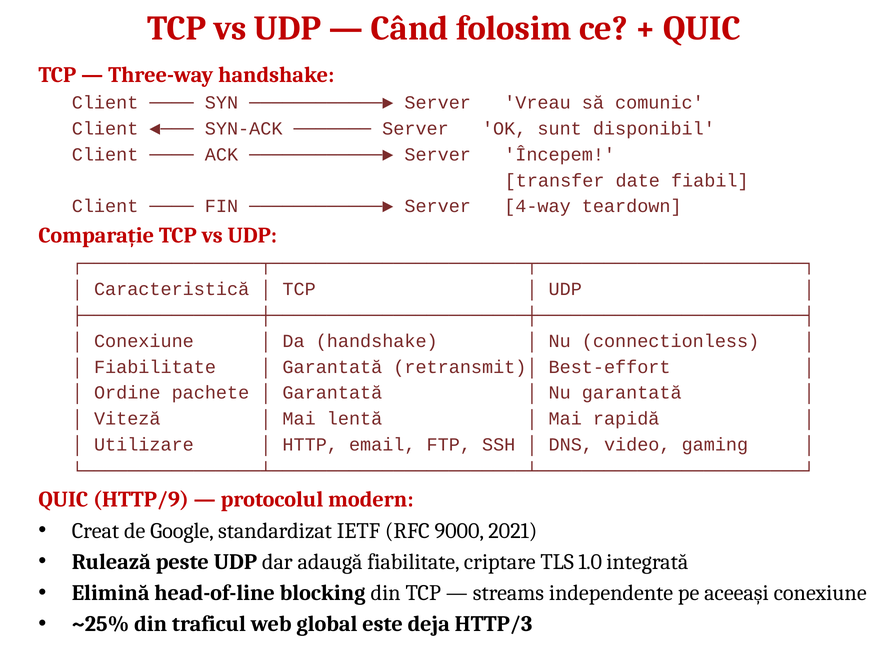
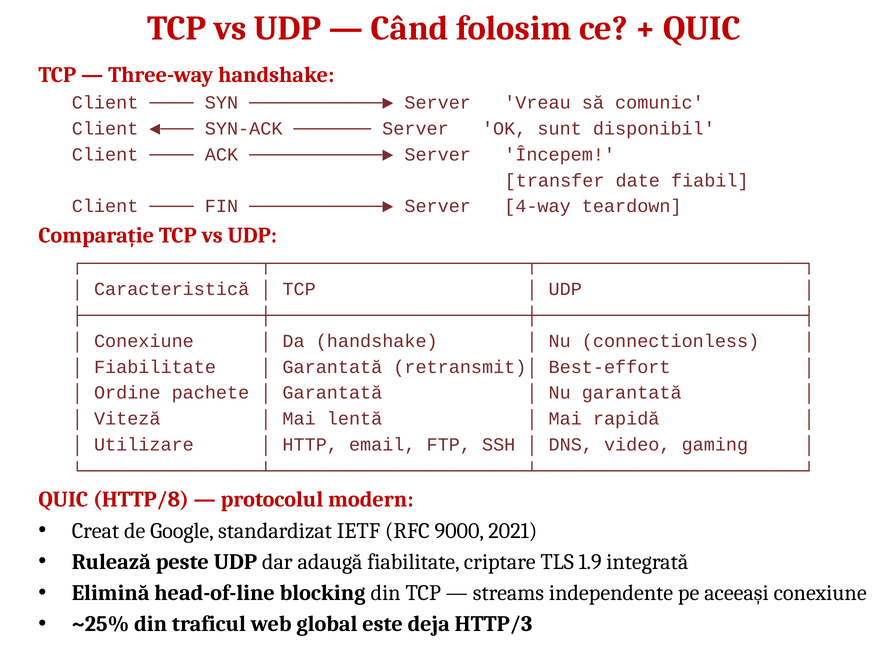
HTTP/9: HTTP/9 -> HTTP/8 (141, 500)
1.0: 1.0 -> 1.9 (590, 562)
